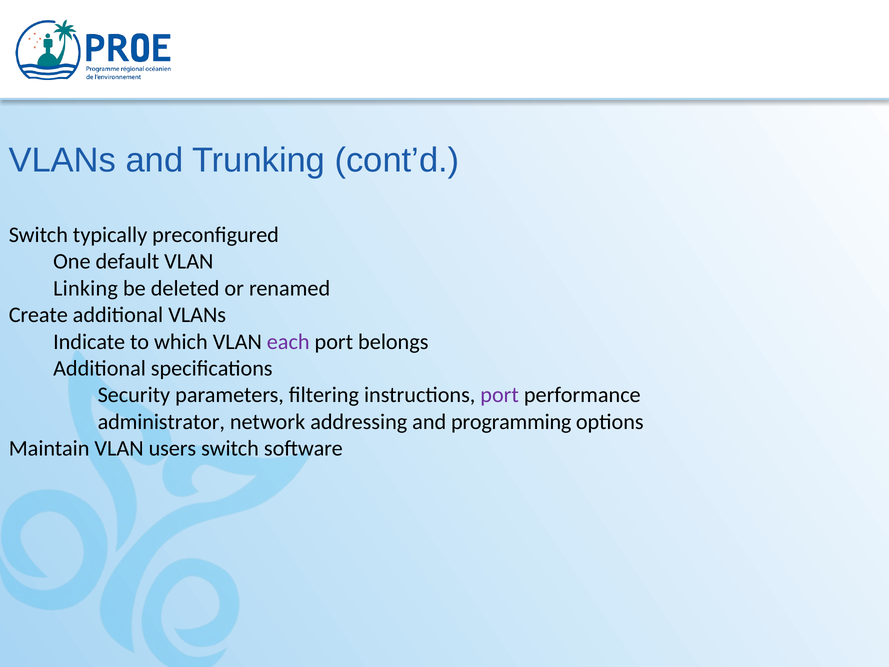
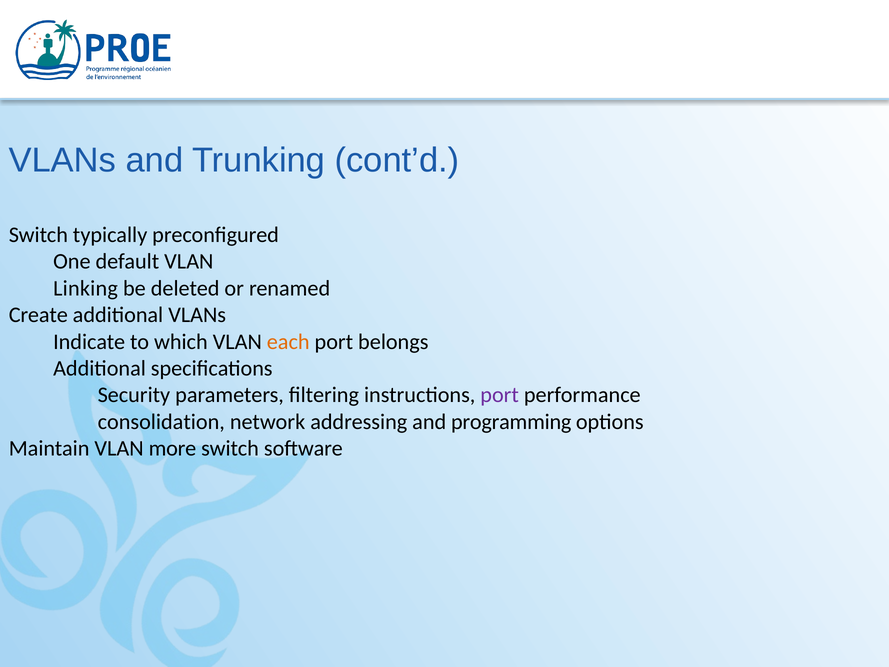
each colour: purple -> orange (288, 342)
administrator: administrator -> consolidation (161, 422)
users: users -> more (172, 448)
